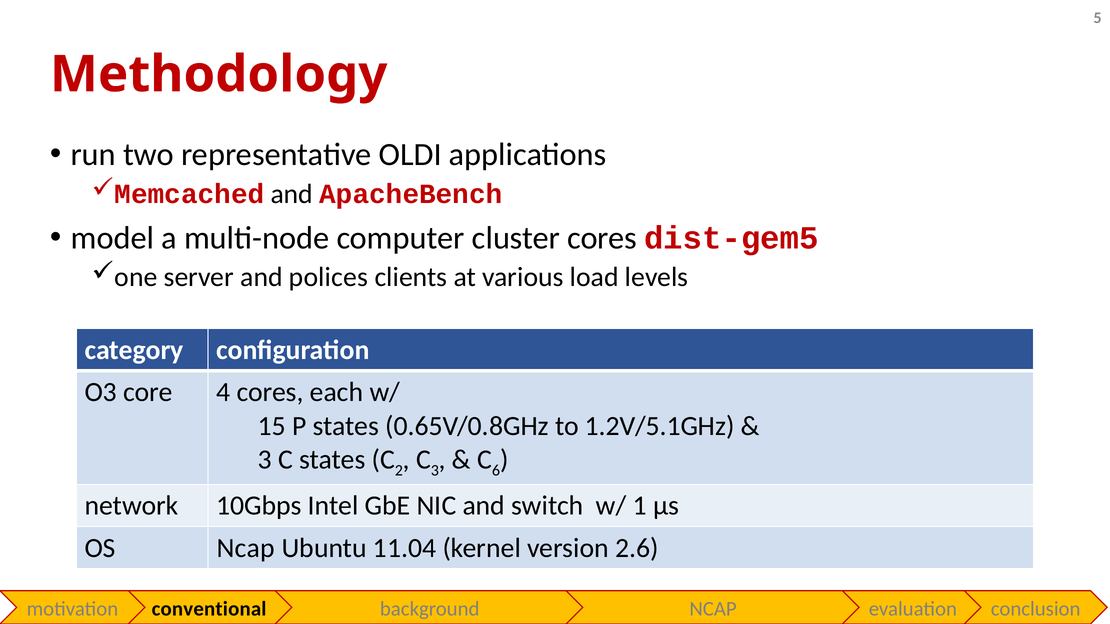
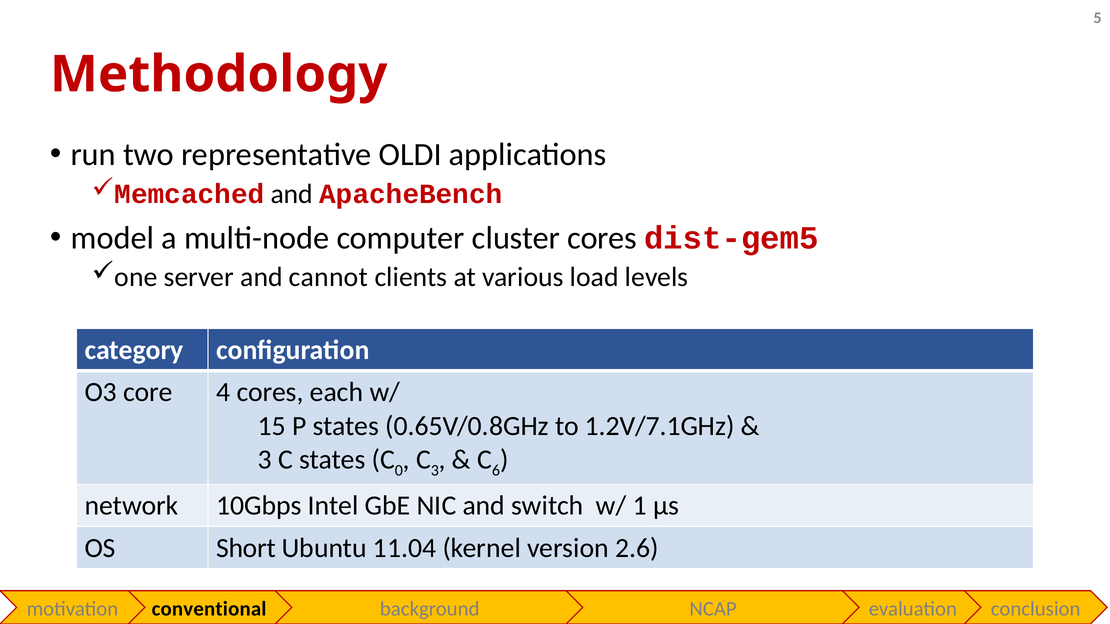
polices: polices -> cannot (329, 277)
1.2V/5.1GHz: 1.2V/5.1GHz -> 1.2V/7.1GHz (660, 426)
2: 2 -> 0 (399, 471)
OS Ncap: Ncap -> Short (246, 548)
